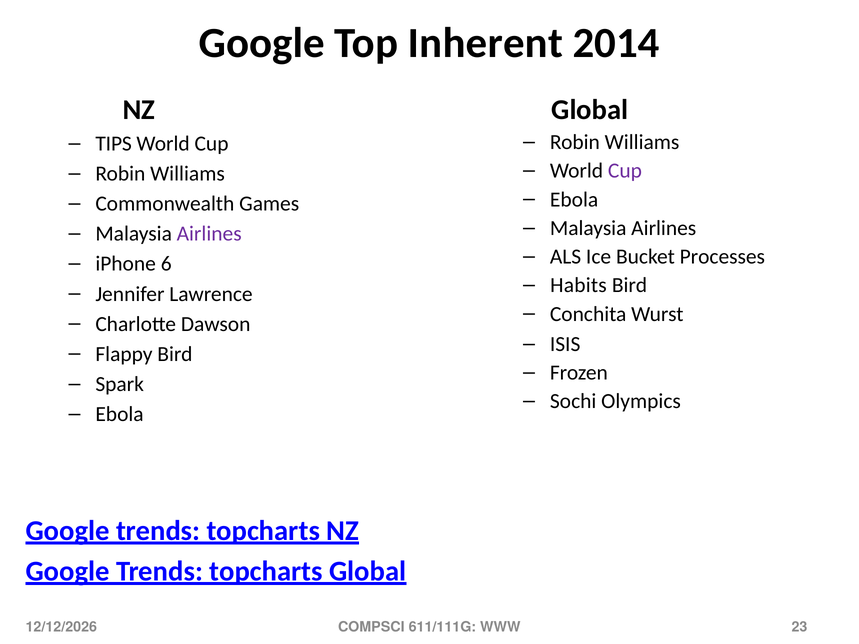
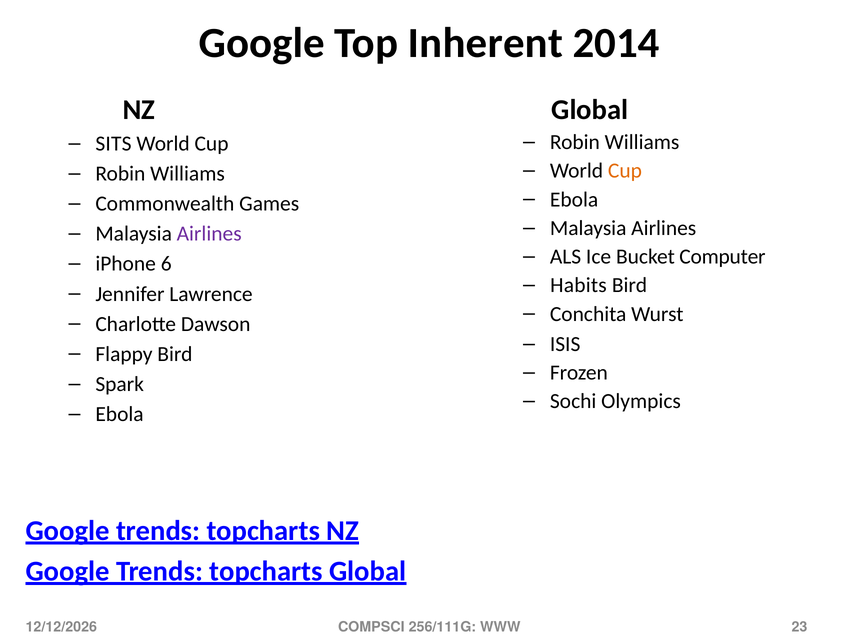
TIPS: TIPS -> SITS (113, 144)
Cup colour: purple -> orange (625, 171)
Processes: Processes -> Computer (722, 257)
611/111G: 611/111G -> 256/111G (442, 628)
